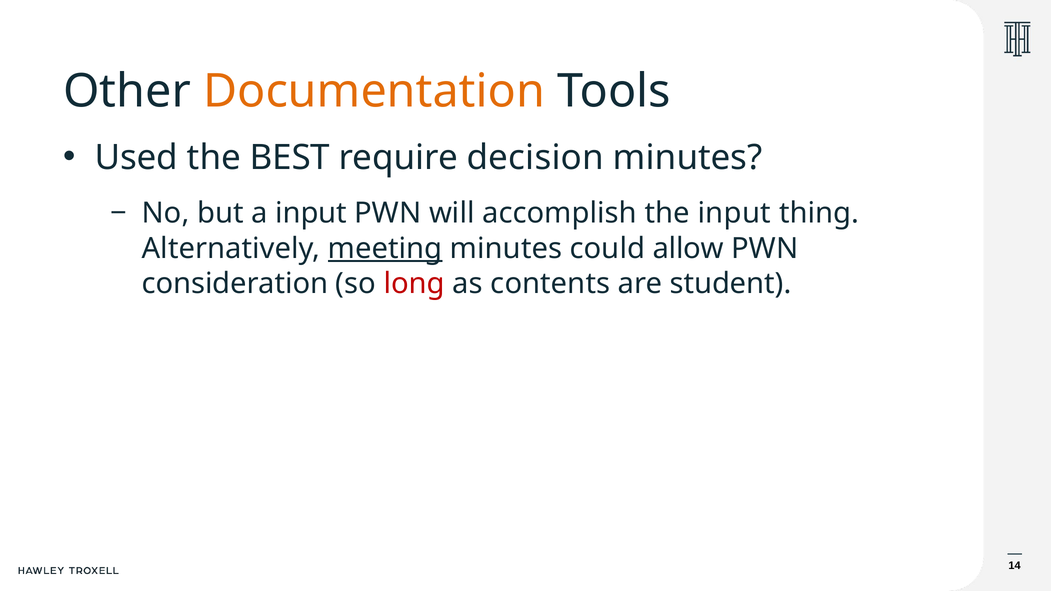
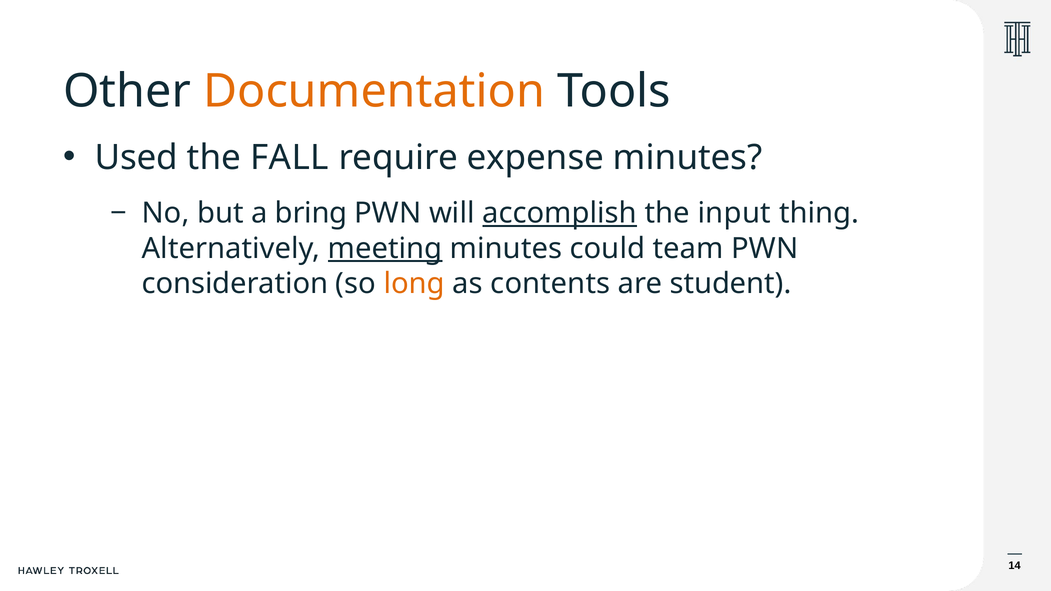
BEST: BEST -> FALL (290, 158)
decision: decision -> expense (535, 158)
a input: input -> bring (311, 213)
accomplish underline: none -> present (560, 213)
allow: allow -> team (688, 248)
long colour: red -> orange (414, 284)
